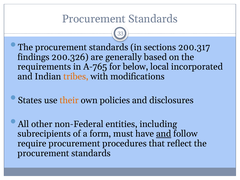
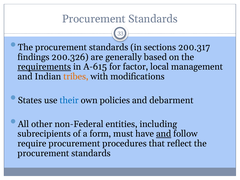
requirements underline: none -> present (44, 67)
A-765: A-765 -> A-615 (95, 67)
below: below -> factor (136, 67)
incorporated: incorporated -> management (197, 67)
their colour: orange -> blue (69, 100)
disclosures: disclosures -> debarment (171, 100)
